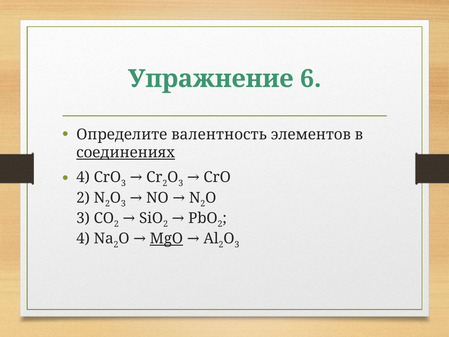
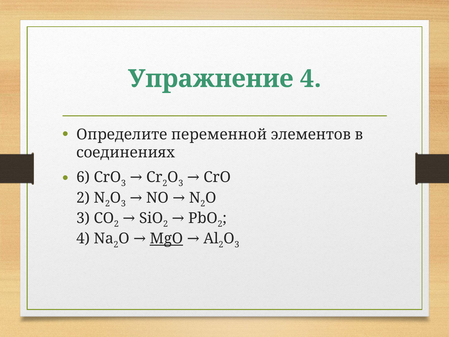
Упражнение 6: 6 -> 4 (311, 79)
валентность: валентность -> переменной (219, 135)
соединениях underline: present -> none (126, 153)
4: 4 -> 6 (83, 177)
